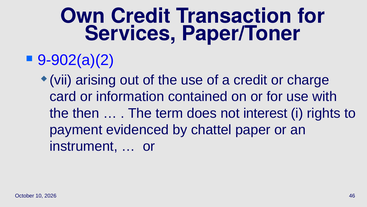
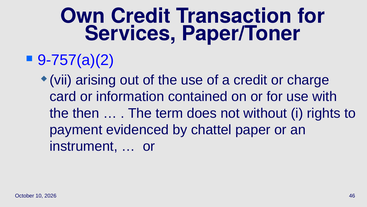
9-902(a)(2: 9-902(a)(2 -> 9-757(a)(2 (76, 60)
interest: interest -> without (265, 113)
